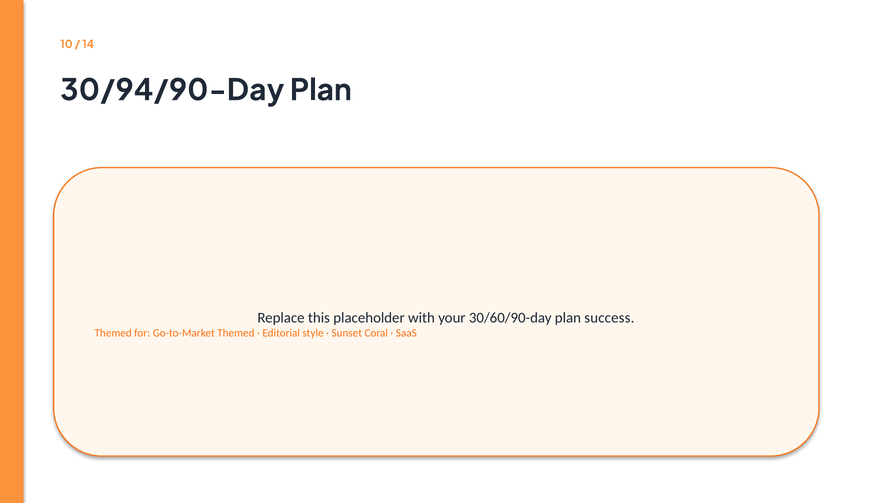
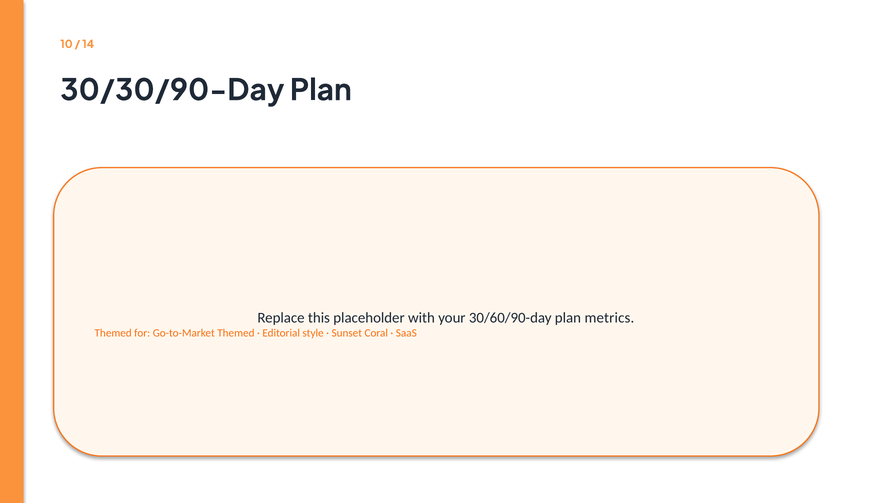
30/94/90-Day: 30/94/90-Day -> 30/30/90-Day (172, 90)
success: success -> metrics (609, 318)
